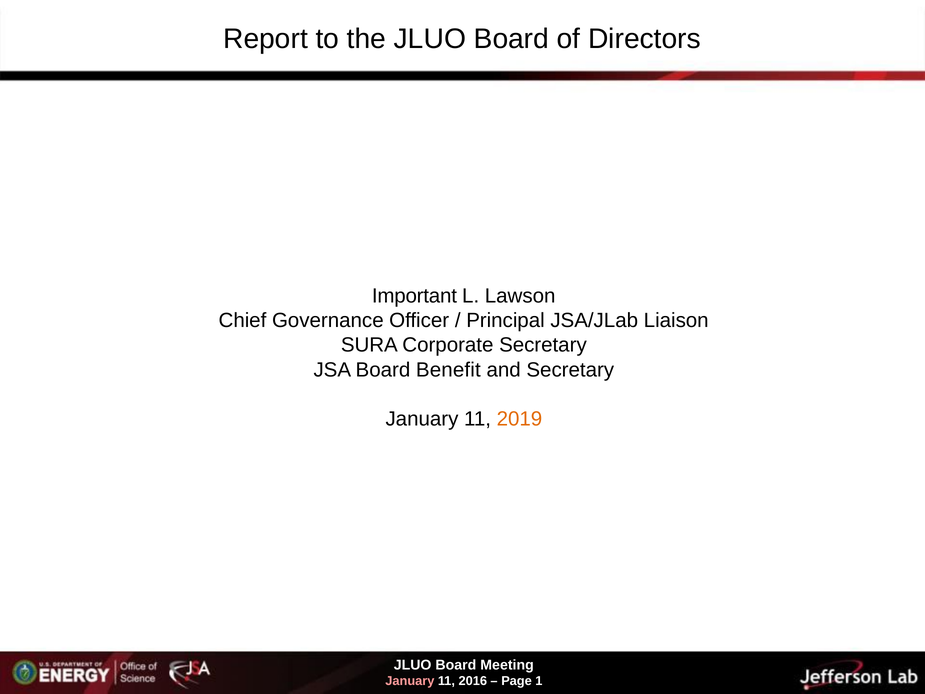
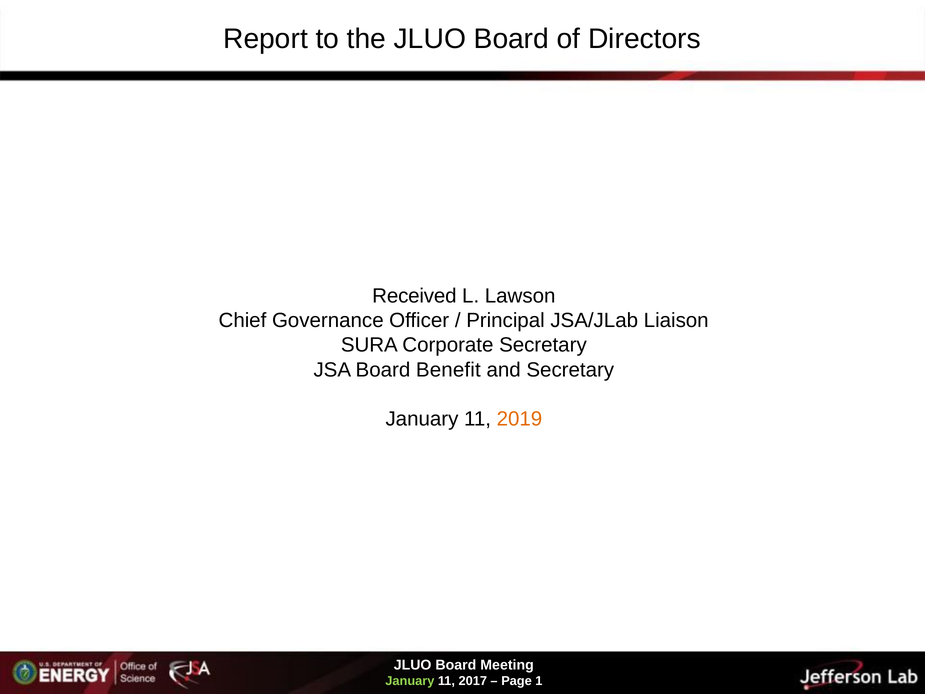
Important: Important -> Received (414, 296)
January colour: pink -> light green (410, 681)
2016: 2016 -> 2017 (473, 681)
